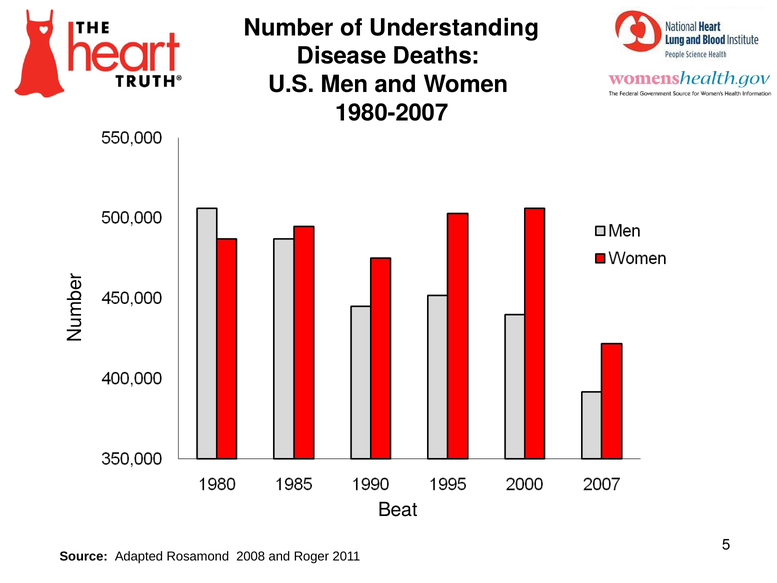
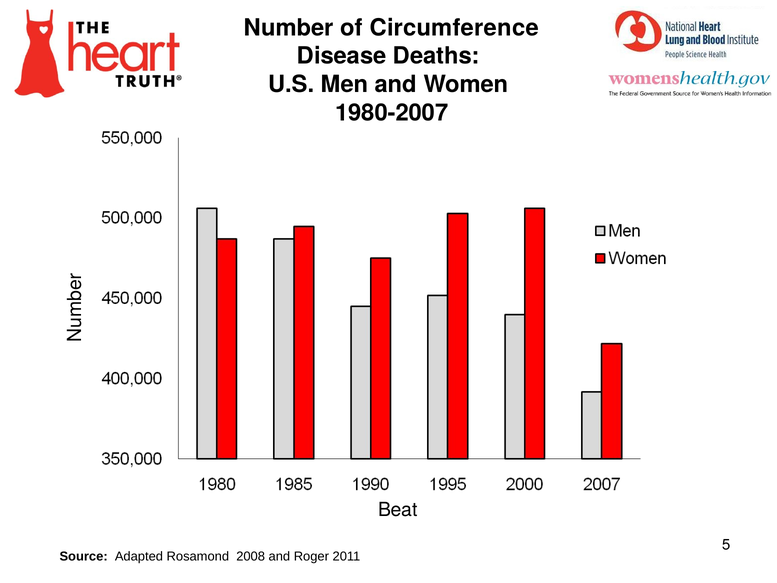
Understanding: Understanding -> Circumference (454, 28)
